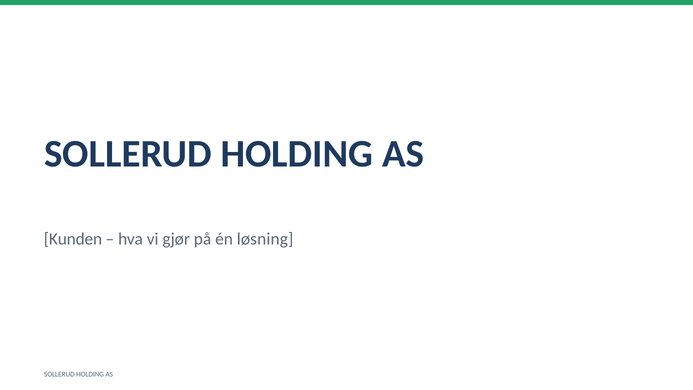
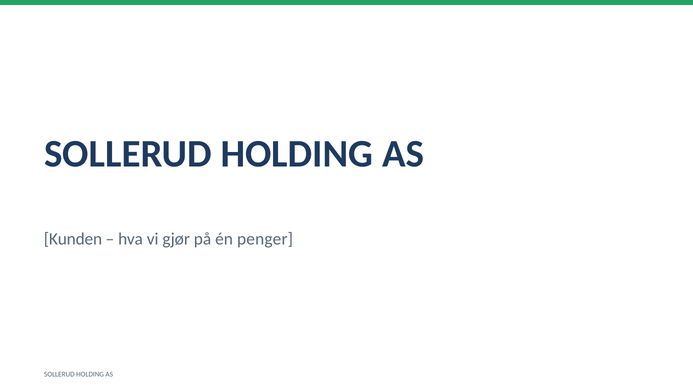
løsning: løsning -> penger (265, 239)
